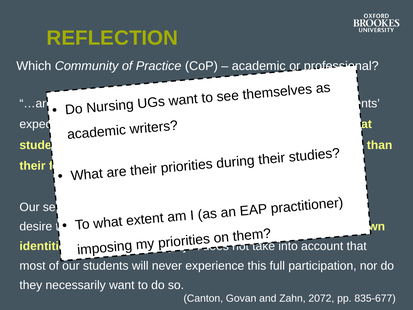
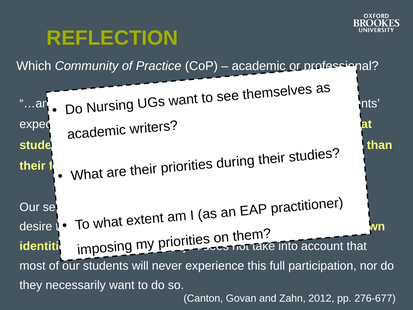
2072: 2072 -> 2012 (321, 298)
835-677: 835-677 -> 276-677 (375, 298)
